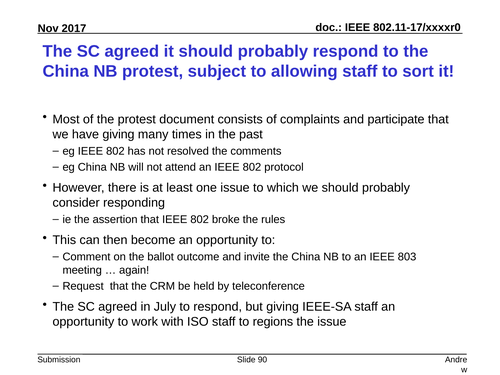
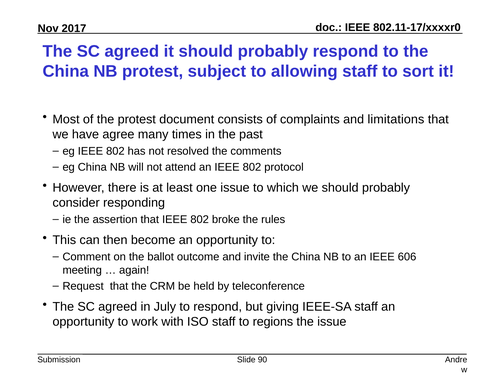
participate: participate -> limitations (396, 119)
have giving: giving -> agree (118, 134)
803: 803 -> 606 (407, 257)
